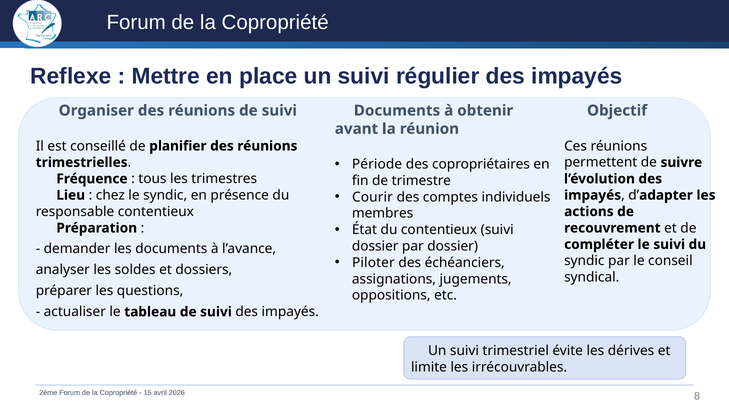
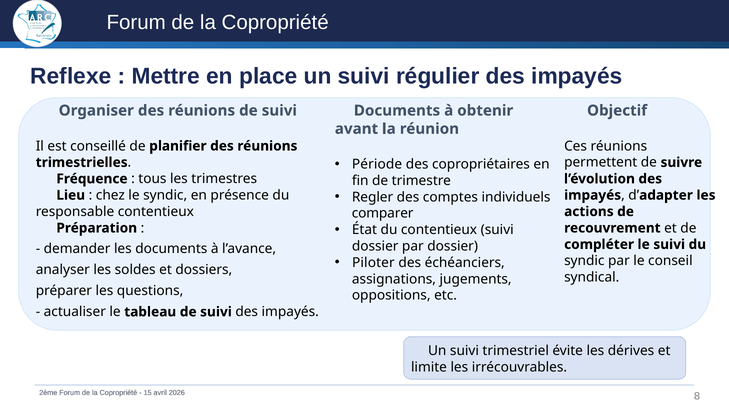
Courir: Courir -> Regler (373, 197)
membres: membres -> comparer (383, 213)
